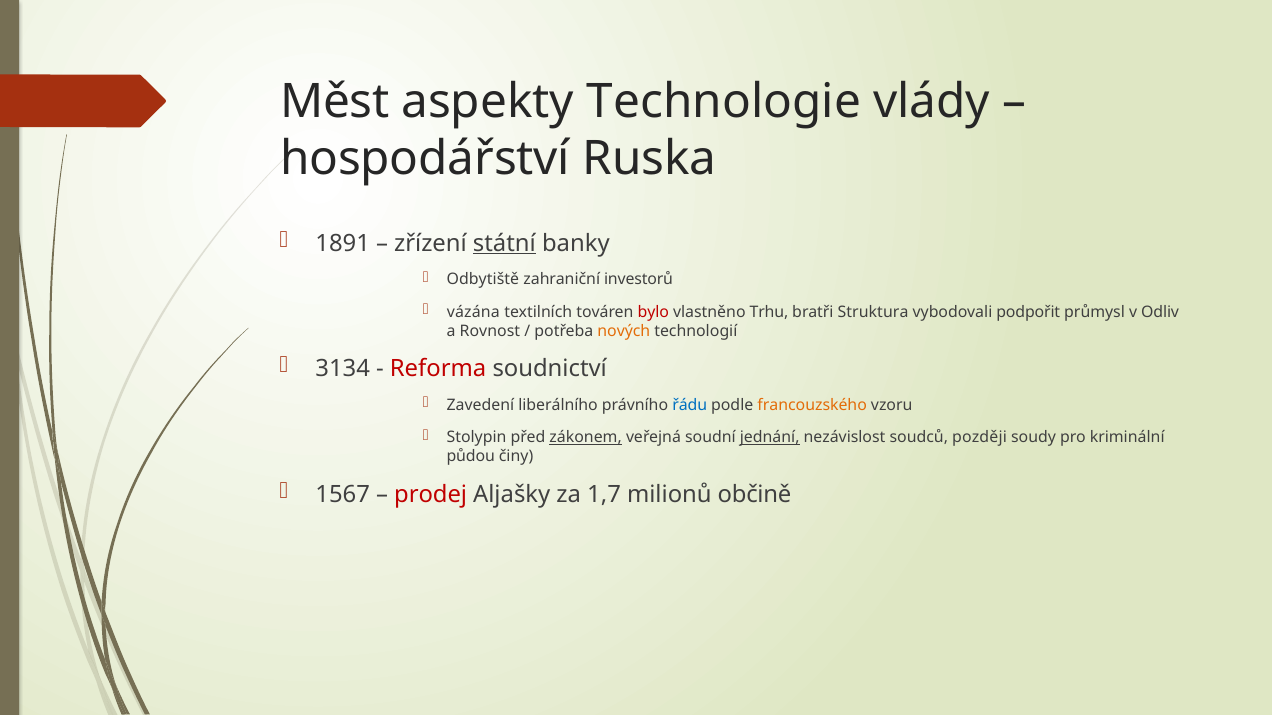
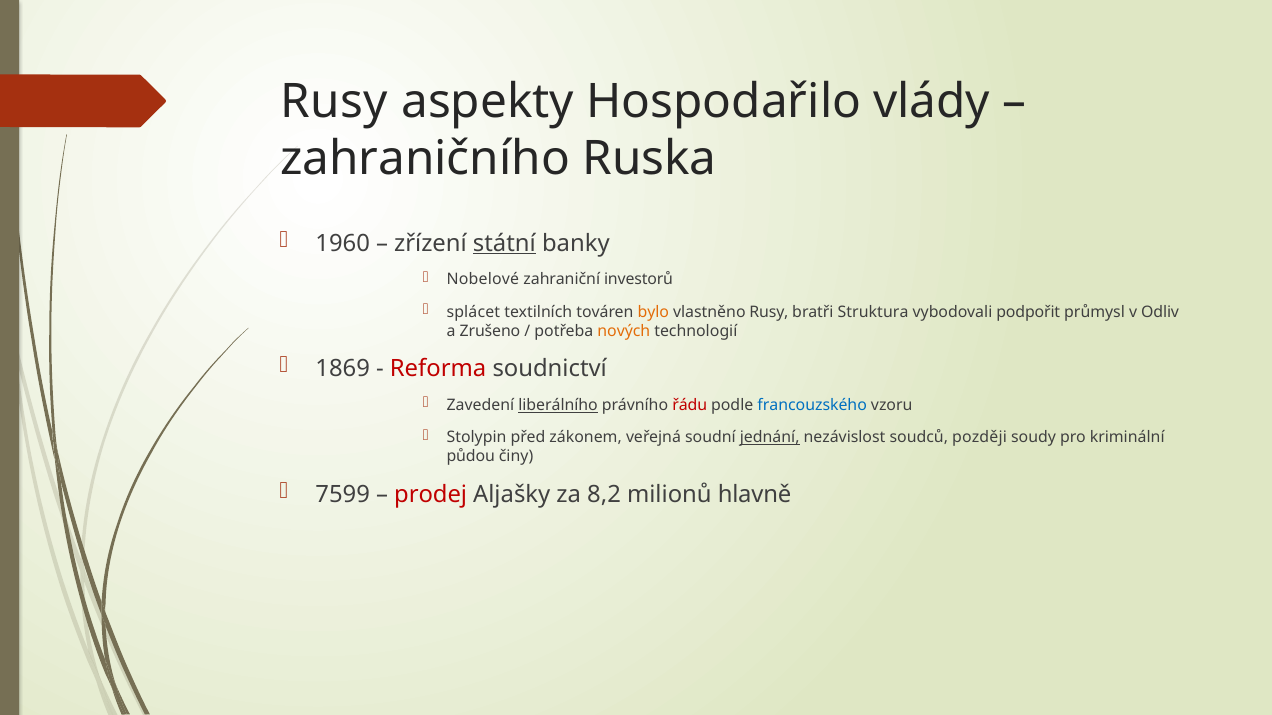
Měst: Měst -> Rusy (334, 102)
Technologie: Technologie -> Hospodařilo (724, 102)
hospodářství: hospodářství -> zahraničního (425, 159)
1891: 1891 -> 1960 (343, 243)
Odbytiště: Odbytiště -> Nobelové (483, 280)
vázána: vázána -> splácet (473, 312)
bylo colour: red -> orange (653, 312)
vlastněno Trhu: Trhu -> Rusy (769, 312)
Rovnost: Rovnost -> Zrušeno (490, 331)
3134: 3134 -> 1869 (343, 369)
liberálního underline: none -> present (558, 406)
řádu colour: blue -> red (690, 406)
francouzského colour: orange -> blue (812, 406)
zákonem underline: present -> none (586, 438)
1567: 1567 -> 7599 (343, 495)
1,7: 1,7 -> 8,2 (604, 495)
občině: občině -> hlavně (755, 495)
